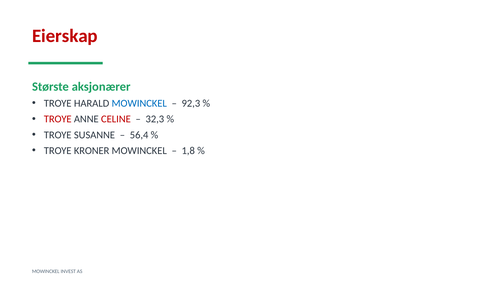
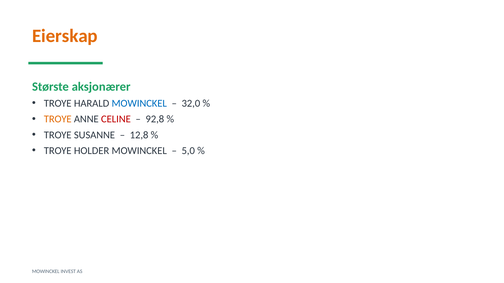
Eierskap colour: red -> orange (65, 36)
92,3: 92,3 -> 32,0 (191, 104)
TROYE colour: red -> orange (58, 119)
32,3: 32,3 -> 92,8 (155, 119)
56,4: 56,4 -> 12,8 (139, 135)
KRONER: KRONER -> HOLDER (92, 151)
1,8: 1,8 -> 5,0 (188, 151)
